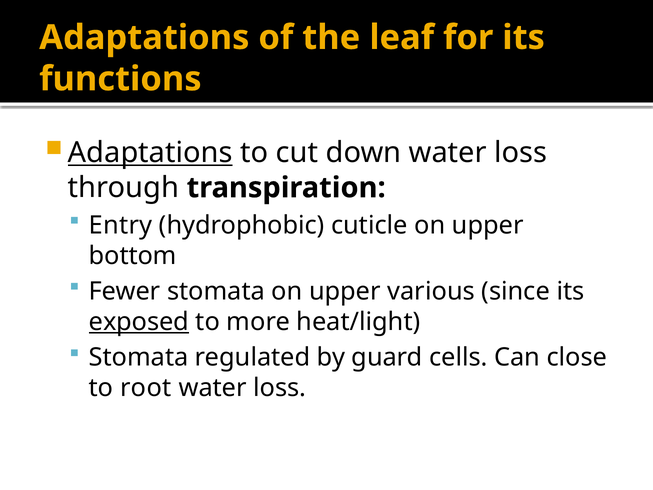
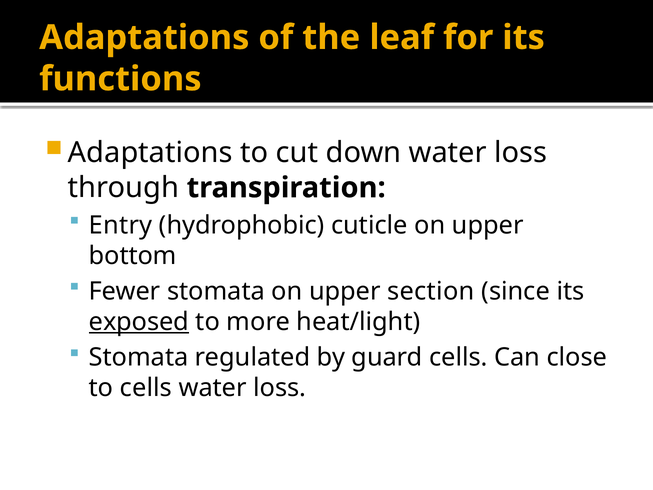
Adaptations underline: present -> none (150, 153)
various: various -> section (431, 291)
to root: root -> cells (146, 388)
